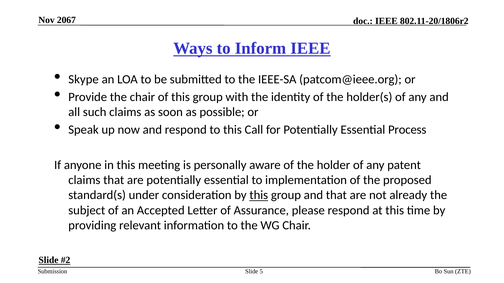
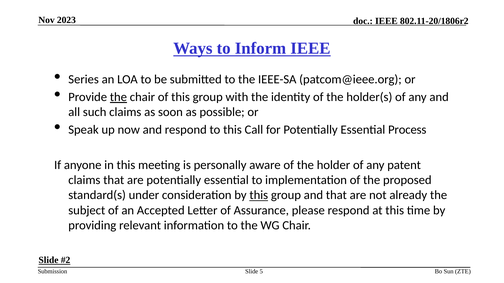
2067: 2067 -> 2023 (66, 20)
Skype: Skype -> Series (84, 80)
the underline: none -> present (118, 97)
